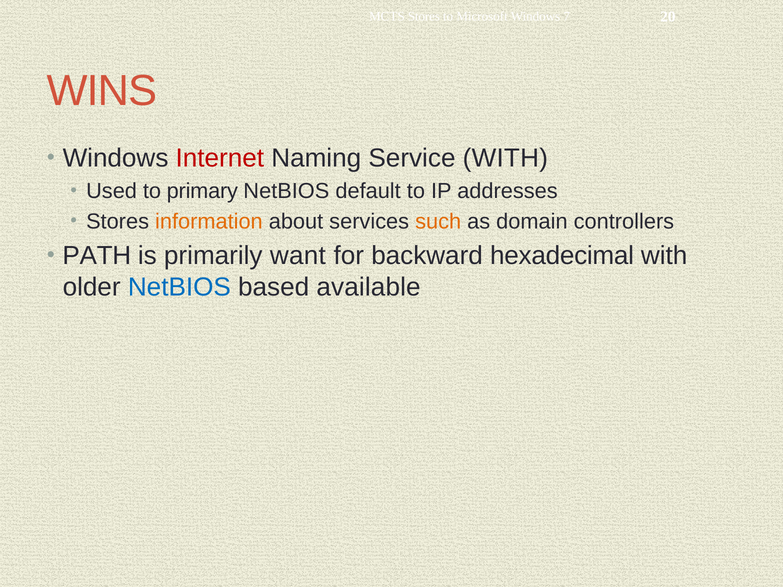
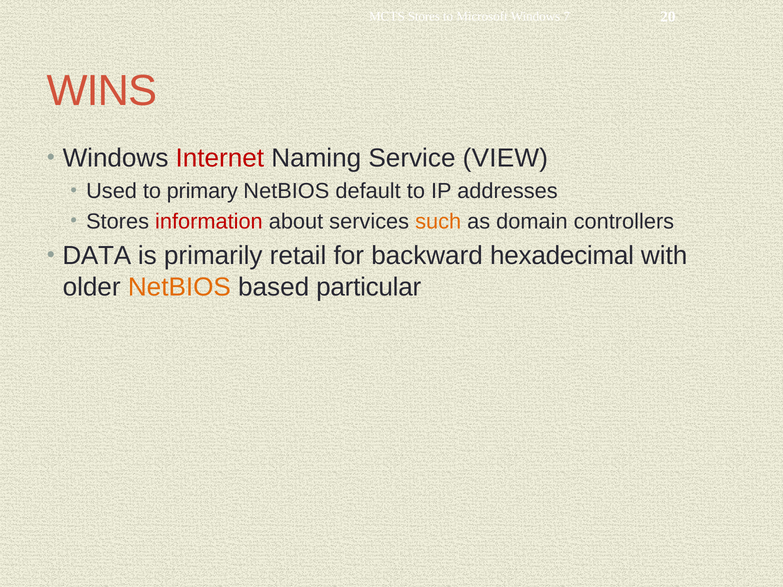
Service WITH: WITH -> VIEW (505, 158)
information colour: orange -> red (209, 222)
PATH: PATH -> DATA (97, 256)
want: want -> retail (298, 256)
NetBIOS colour: blue -> orange (179, 287)
available: available -> particular (369, 287)
